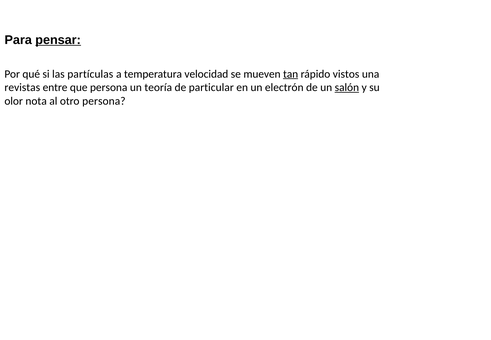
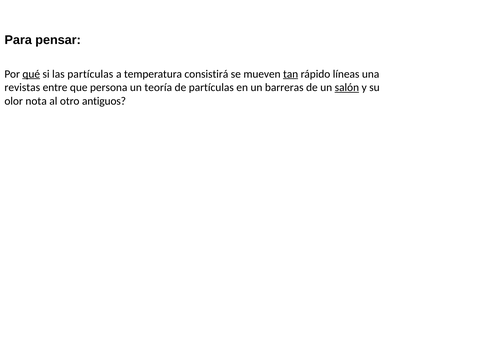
pensar underline: present -> none (58, 40)
qué underline: none -> present (31, 74)
velocidad: velocidad -> consistirá (206, 74)
vistos: vistos -> líneas (346, 74)
de particular: particular -> partículas (211, 88)
electrón: electrón -> barreras (284, 88)
otro persona: persona -> antiguos (104, 101)
